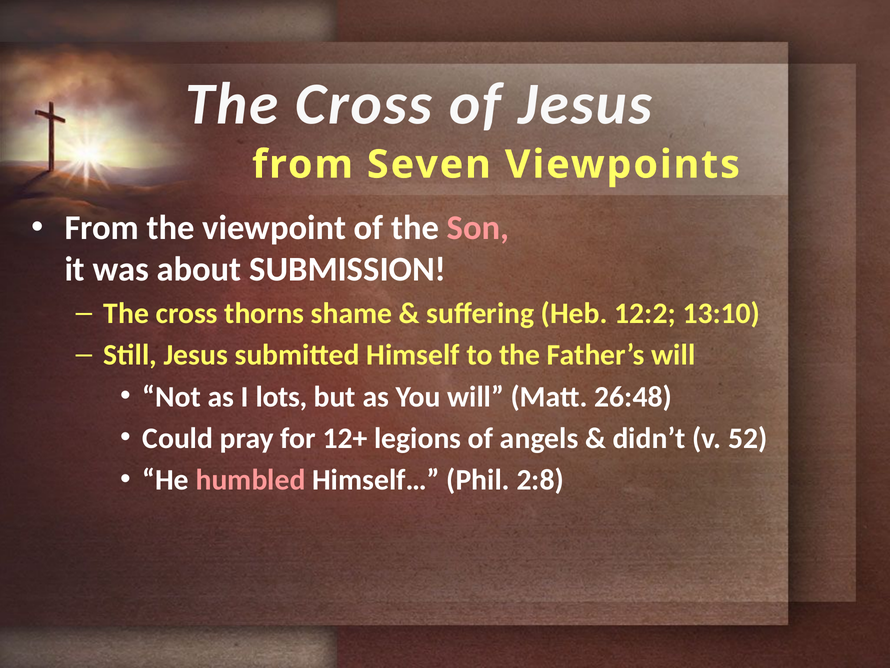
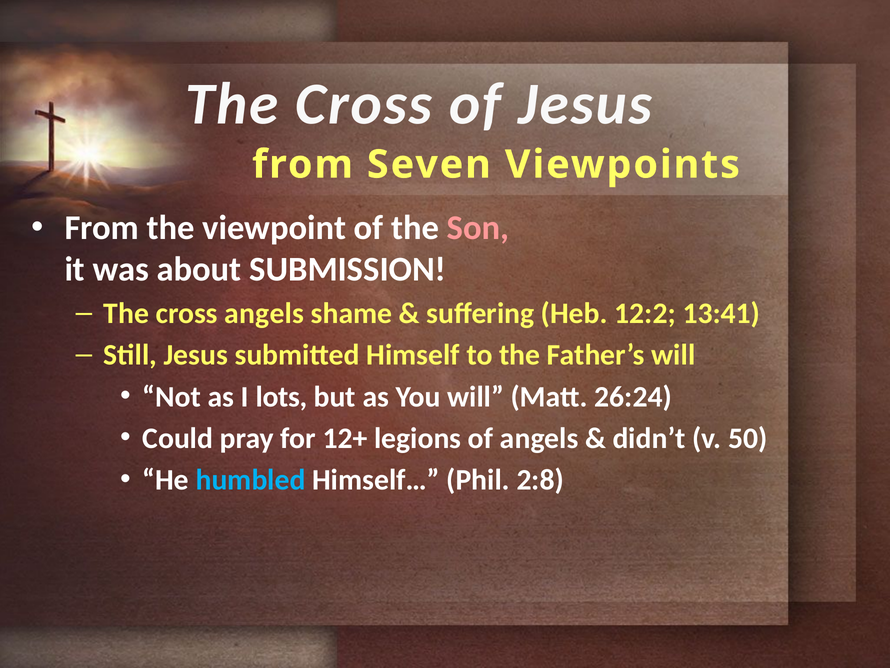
cross thorns: thorns -> angels (264, 313)
13:10: 13:10 -> 13:41 (721, 313)
26:48: 26:48 -> 26:24 (633, 396)
52: 52 -> 50 (748, 438)
humbled colour: pink -> light blue (251, 479)
